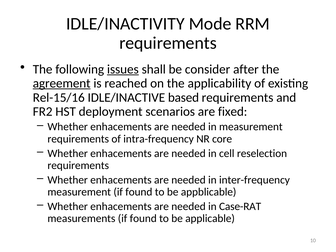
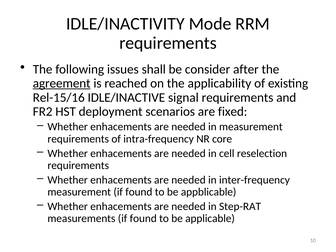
issues underline: present -> none (123, 69)
based: based -> signal (183, 97)
Case-RAT: Case-RAT -> Step-RAT (240, 206)
